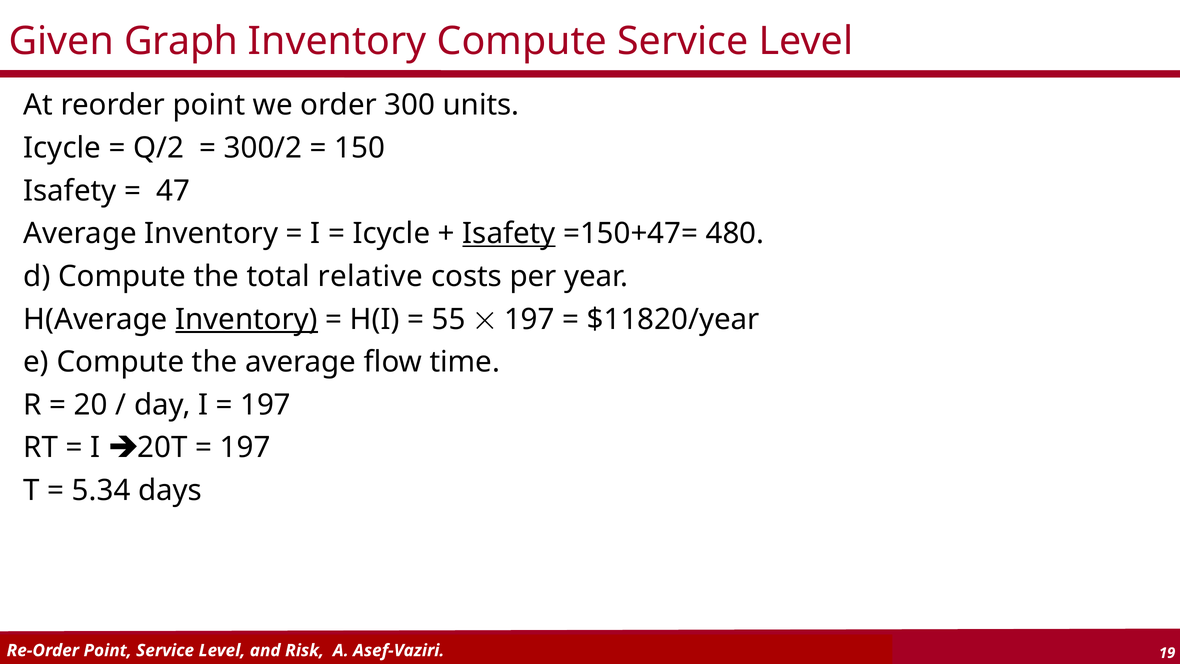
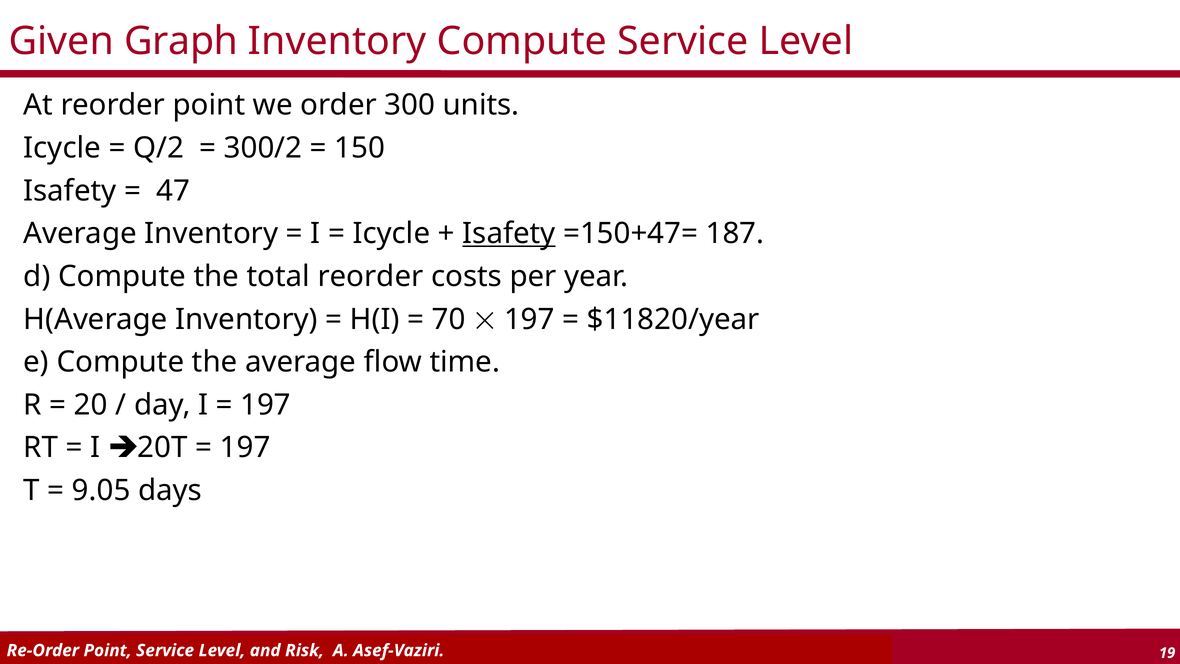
480: 480 -> 187 (735, 234)
total relative: relative -> reorder (370, 276)
Inventory underline: present -> none (247, 319)
55: 55 -> 70 (449, 319)
5.34: 5.34 -> 9.05 (101, 490)
